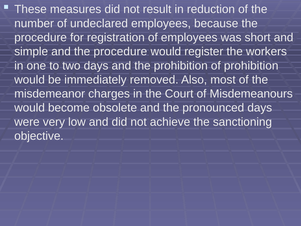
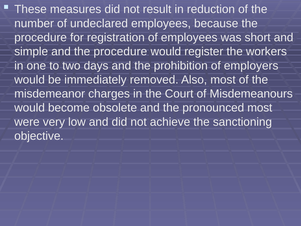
of prohibition: prohibition -> employers (251, 66)
pronounced days: days -> most (260, 108)
